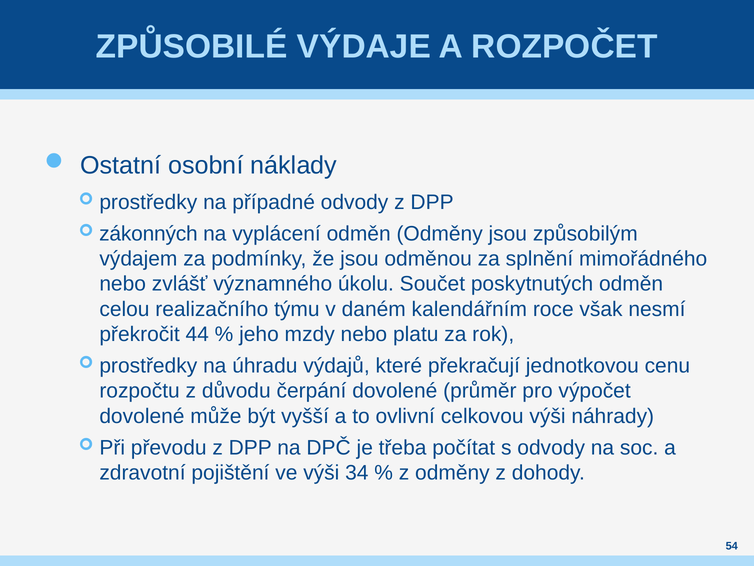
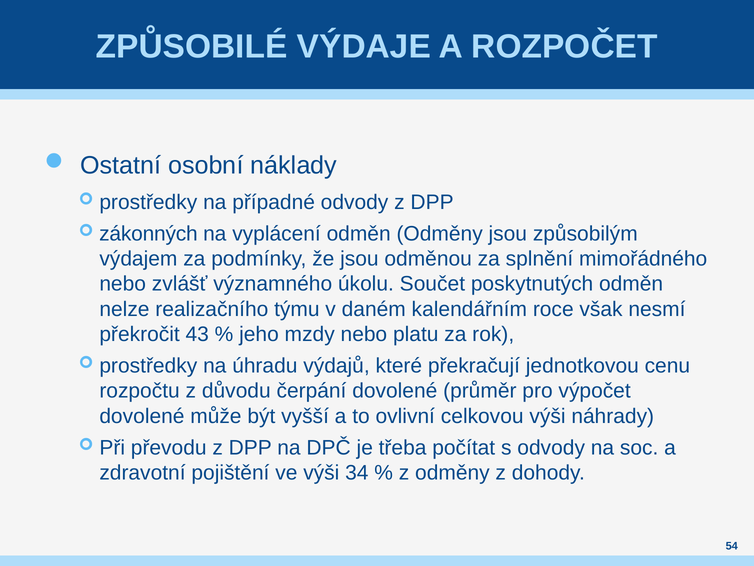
celou: celou -> nelze (124, 309)
44: 44 -> 43 (197, 334)
